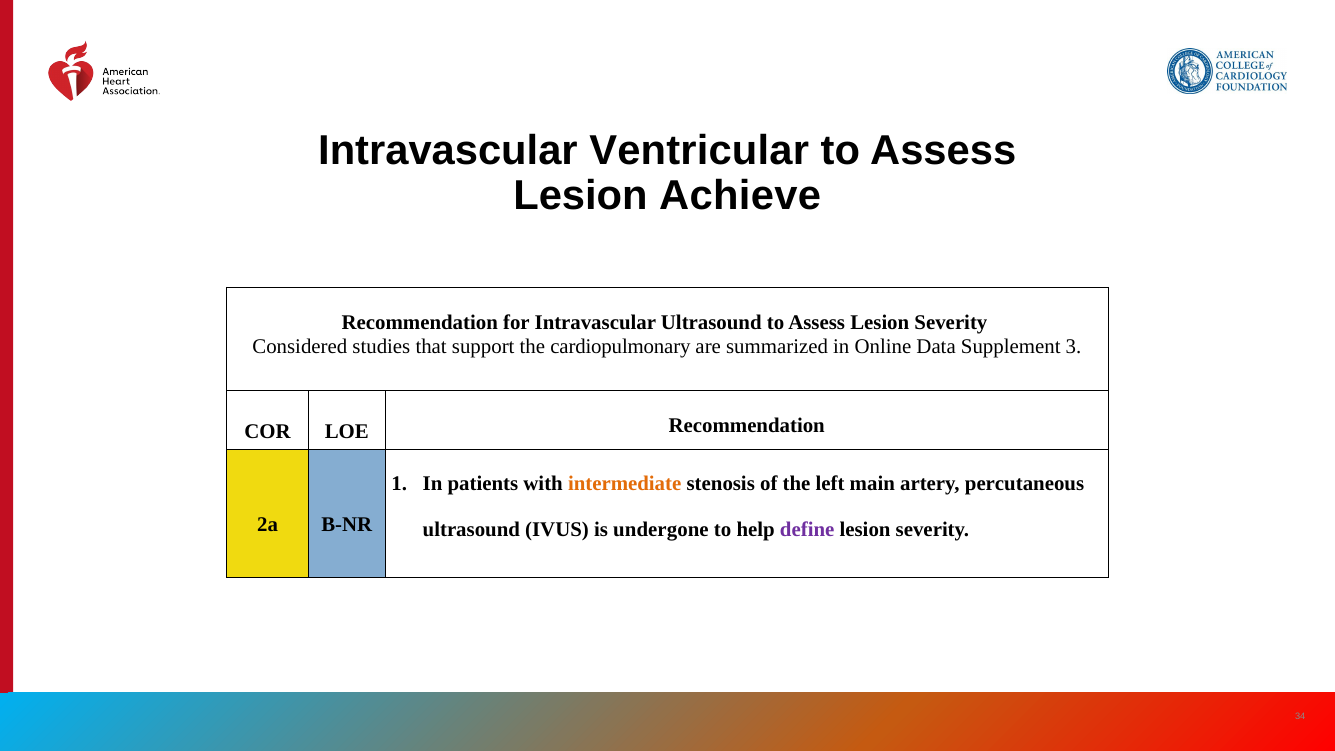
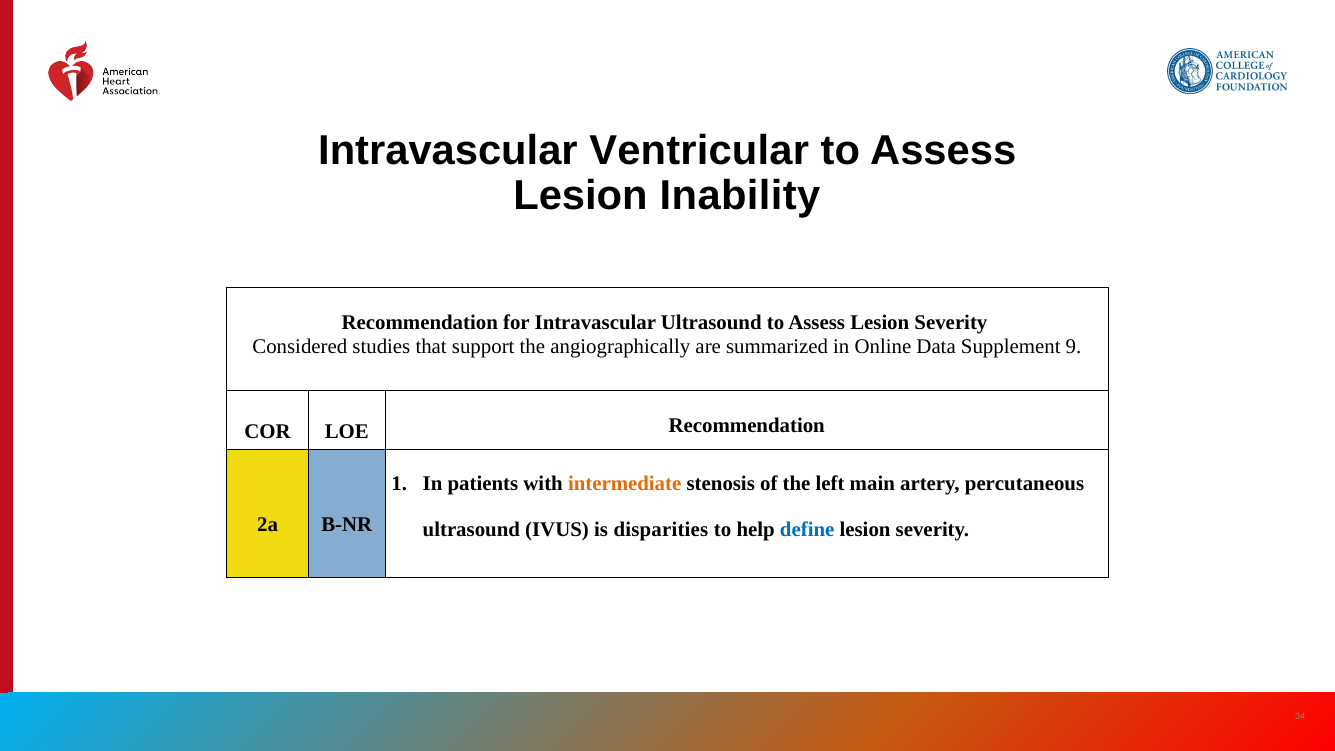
Achieve: Achieve -> Inability (740, 195)
cardiopulmonary: cardiopulmonary -> angiographically (620, 347)
3: 3 -> 9 (1074, 347)
undergone: undergone -> disparities (661, 530)
define colour: purple -> blue (807, 530)
